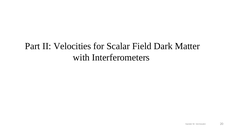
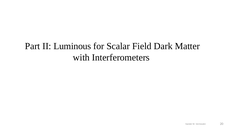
Velocities: Velocities -> Luminous (72, 46)
